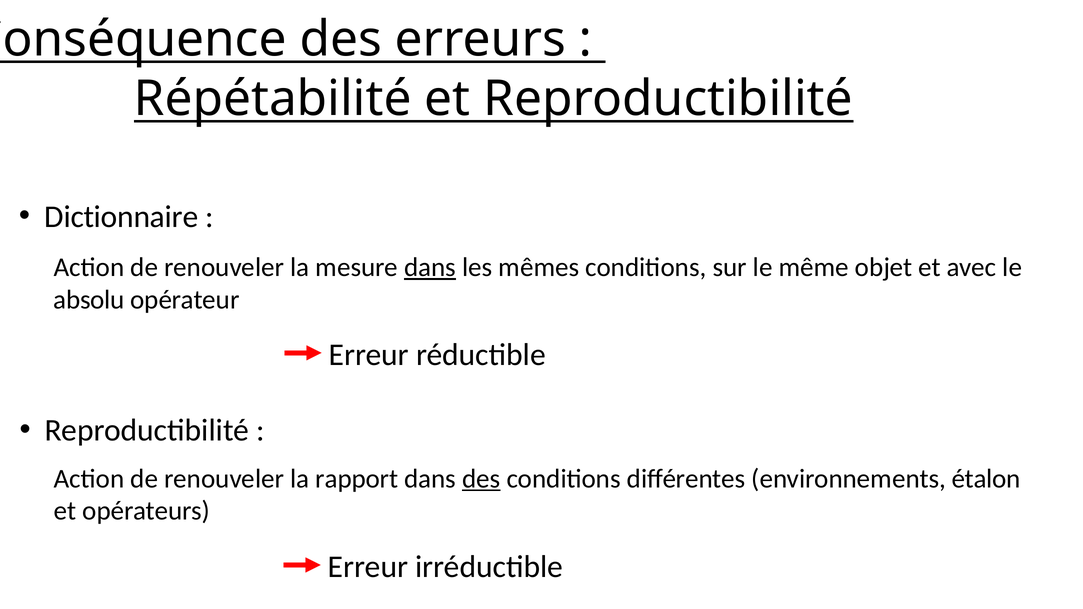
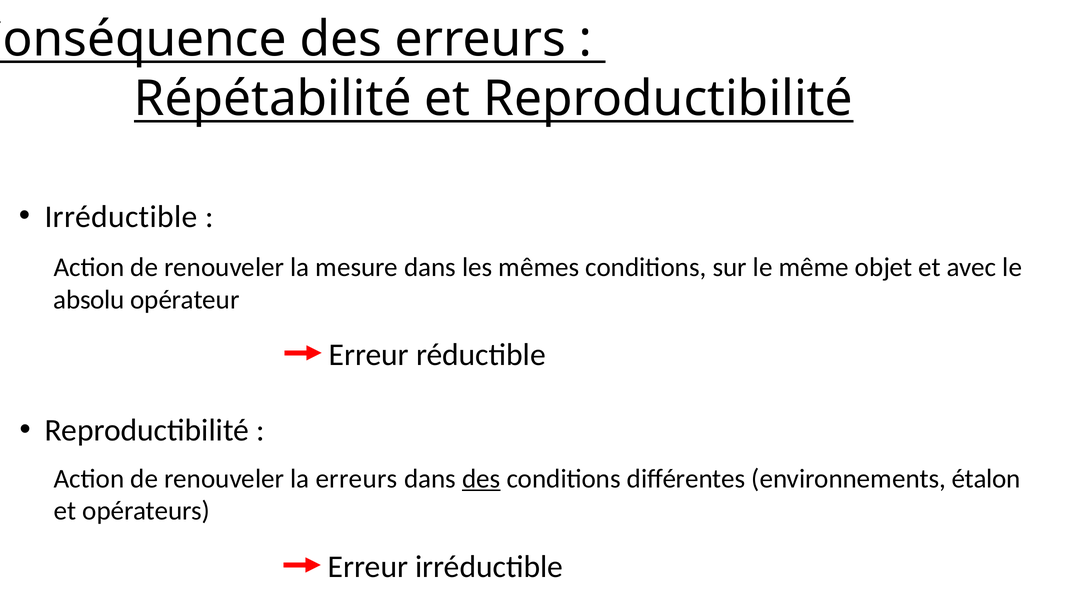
Dictionnaire: Dictionnaire -> Irréductible (121, 217)
dans underline: present -> none (430, 267)
la rapport: rapport -> erreurs (357, 479)
